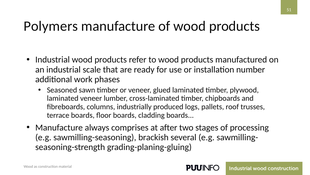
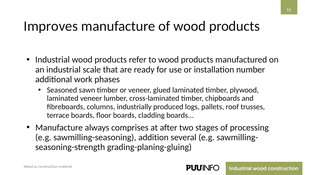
Polymers: Polymers -> Improves (51, 26)
brackish: brackish -> addition (153, 137)
